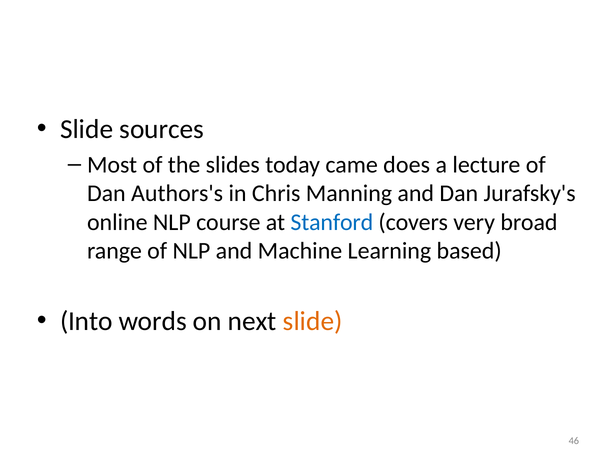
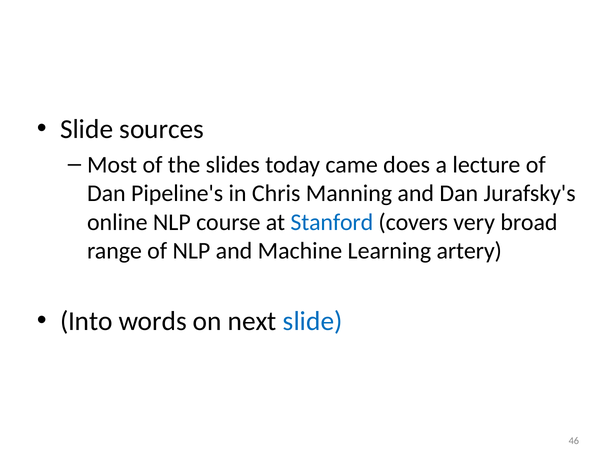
Authors's: Authors's -> Pipeline's (177, 193)
based: based -> artery (469, 251)
slide colour: orange -> blue (313, 321)
